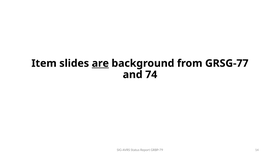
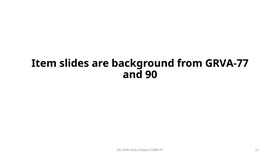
are underline: present -> none (100, 64)
GRSG-77: GRSG-77 -> GRVA-77 (227, 64)
74: 74 -> 90 (151, 75)
